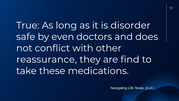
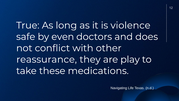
disorder: disorder -> violence (130, 25)
find: find -> play (130, 59)
